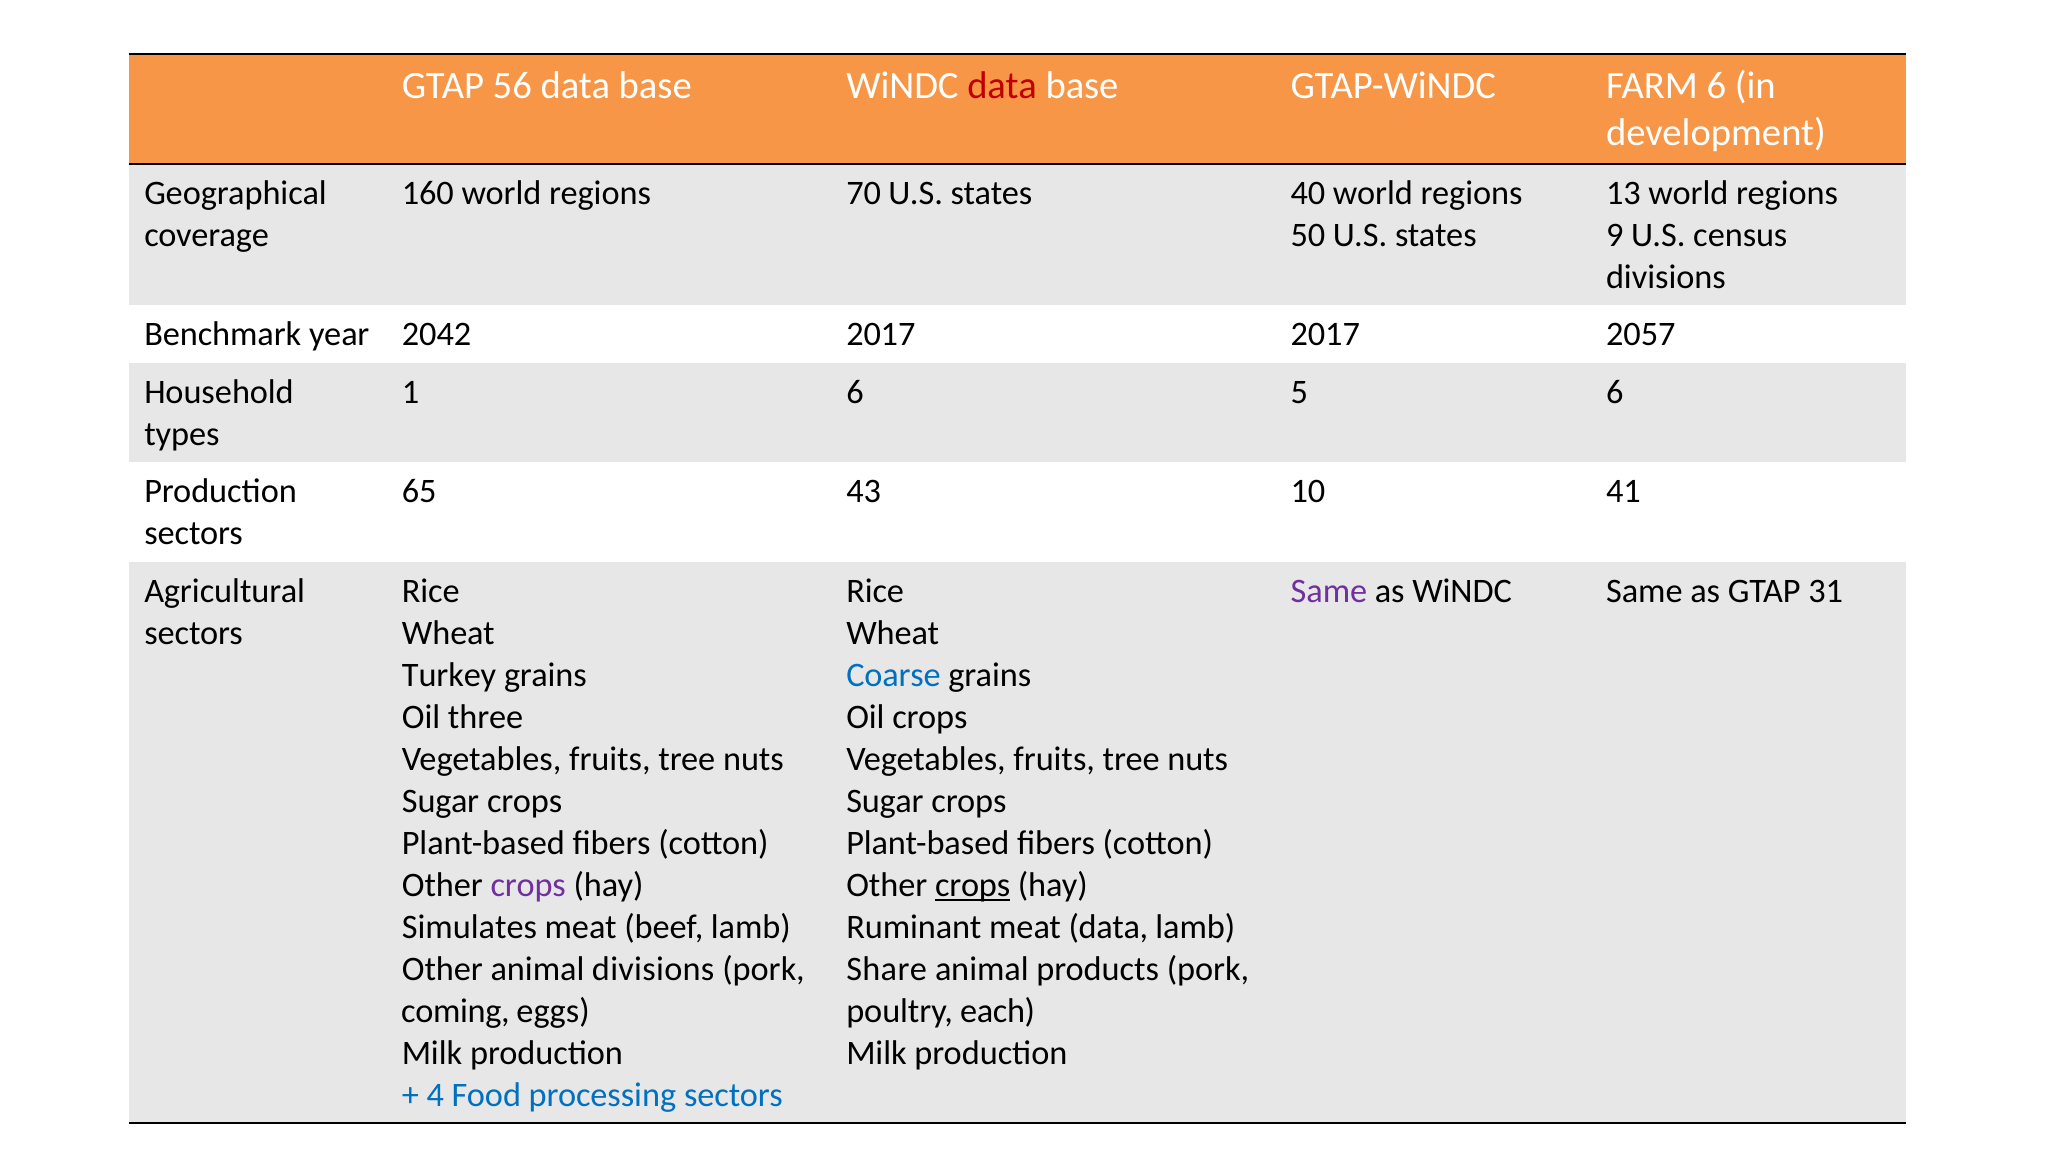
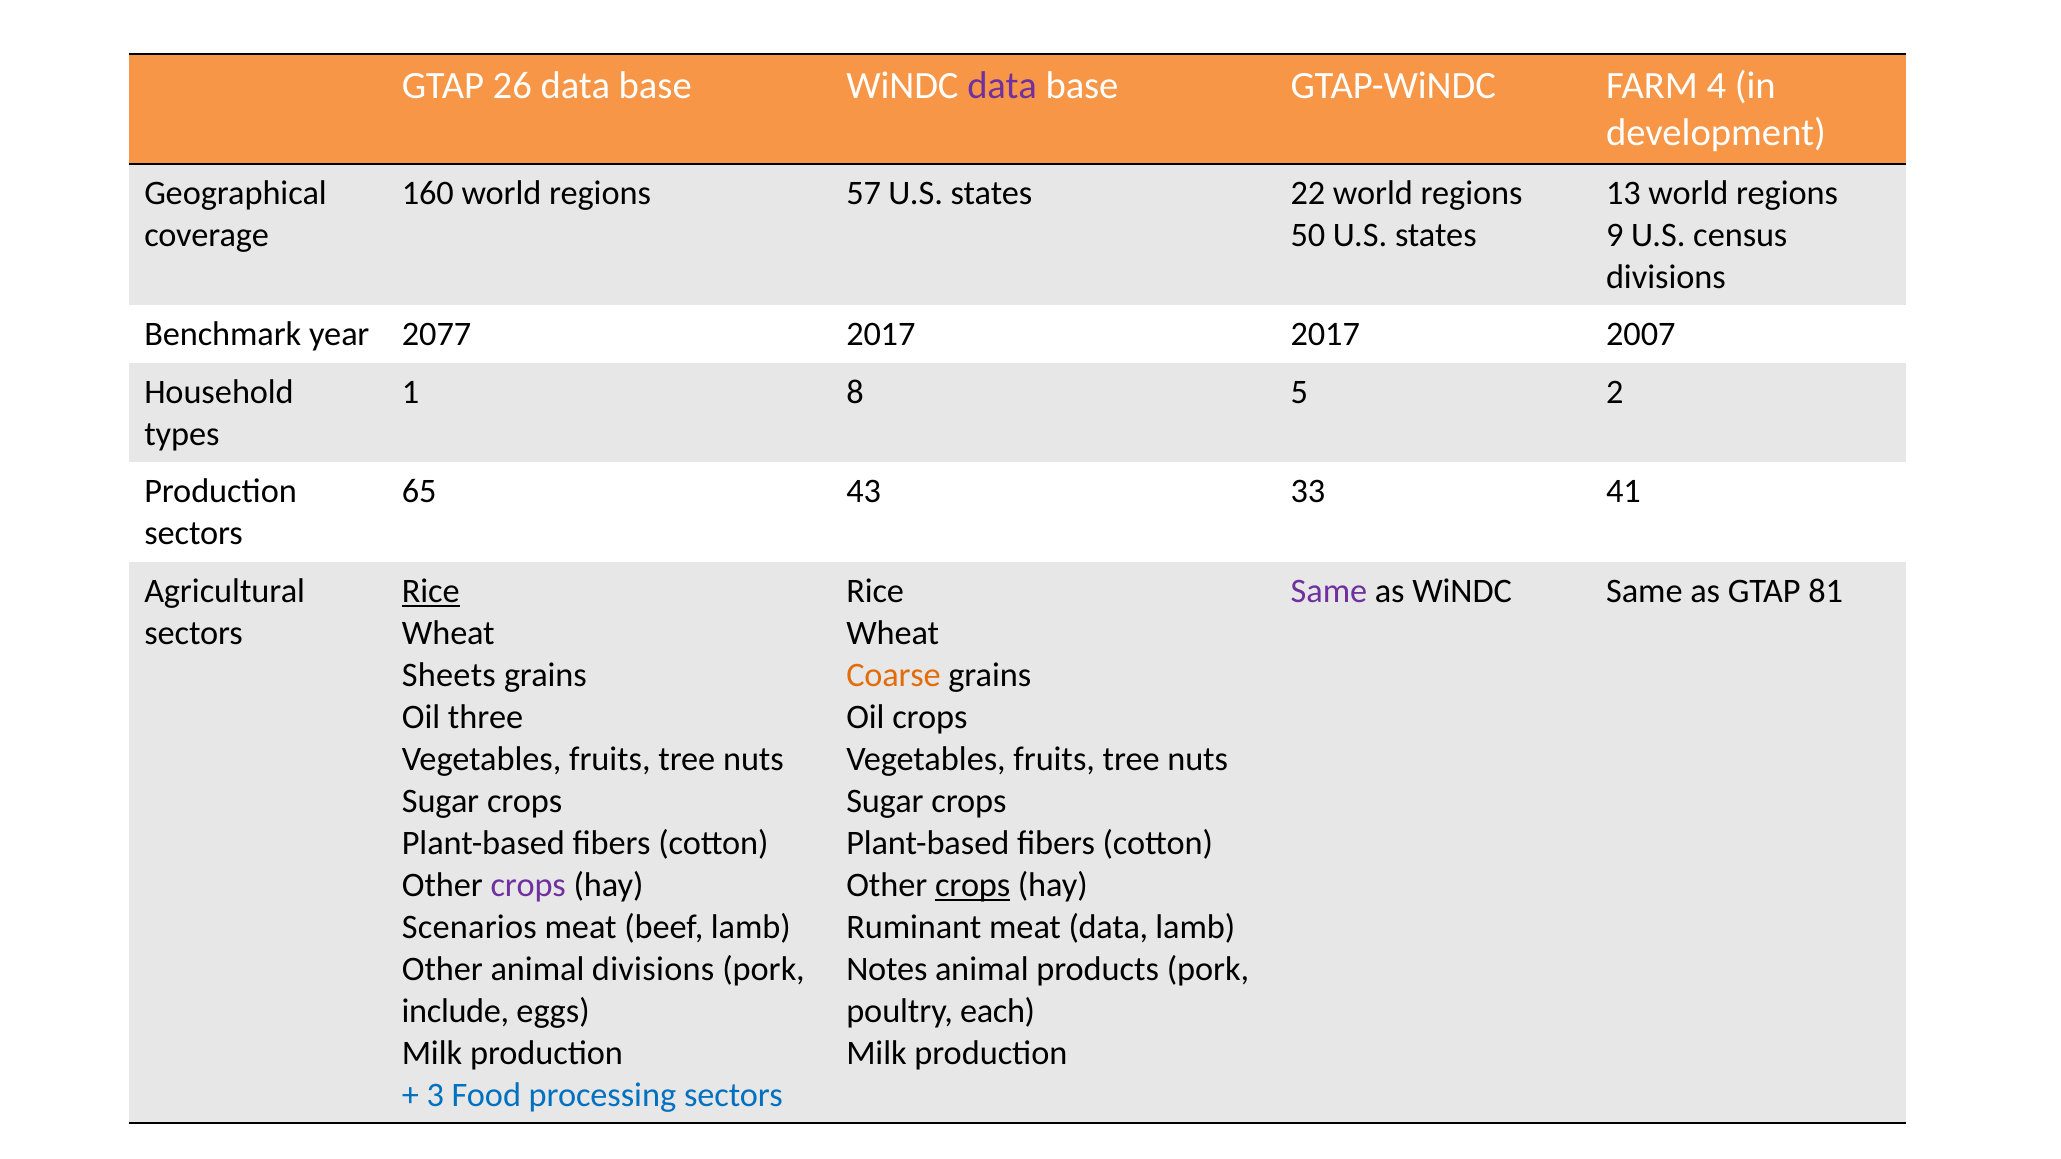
56: 56 -> 26 (512, 86)
data colour: red -> purple (1002, 86)
FARM 6: 6 -> 4 (1716, 86)
70: 70 -> 57 (864, 193)
40: 40 -> 22 (1308, 193)
2042: 2042 -> 2077 (437, 335)
2057: 2057 -> 2007 (1641, 335)
1 6: 6 -> 8 (855, 392)
5 6: 6 -> 2 (1615, 392)
10: 10 -> 33 (1308, 492)
Rice underline: none -> present (431, 591)
31: 31 -> 81 (1826, 591)
Turkey: Turkey -> Sheets (449, 675)
Coarse colour: blue -> orange (893, 675)
Simulates: Simulates -> Scenarios (469, 927)
Share: Share -> Notes (887, 969)
coming: coming -> include (455, 1011)
4: 4 -> 3 (435, 1095)
